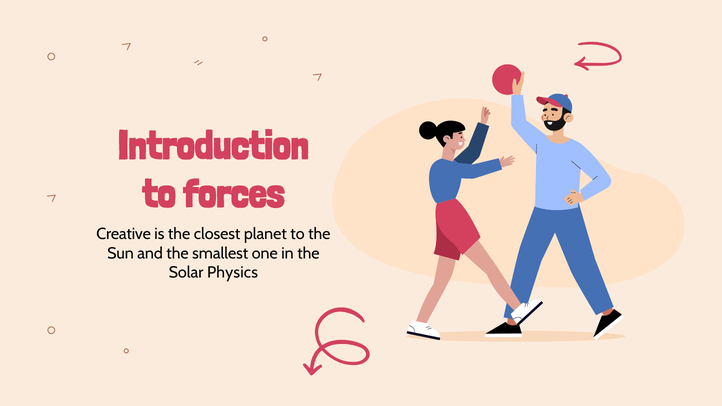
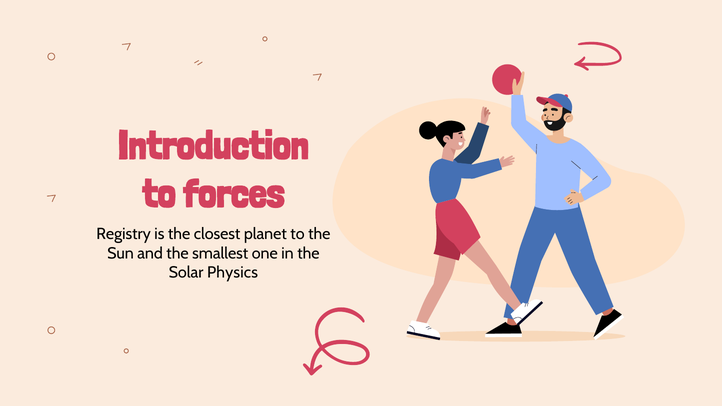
Creative: Creative -> Registry (124, 234)
